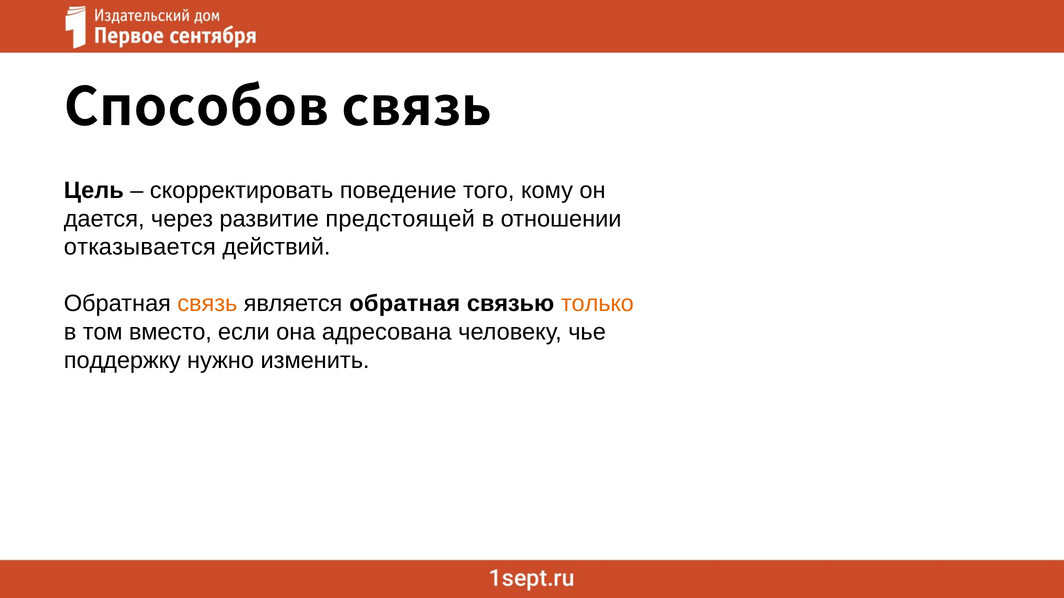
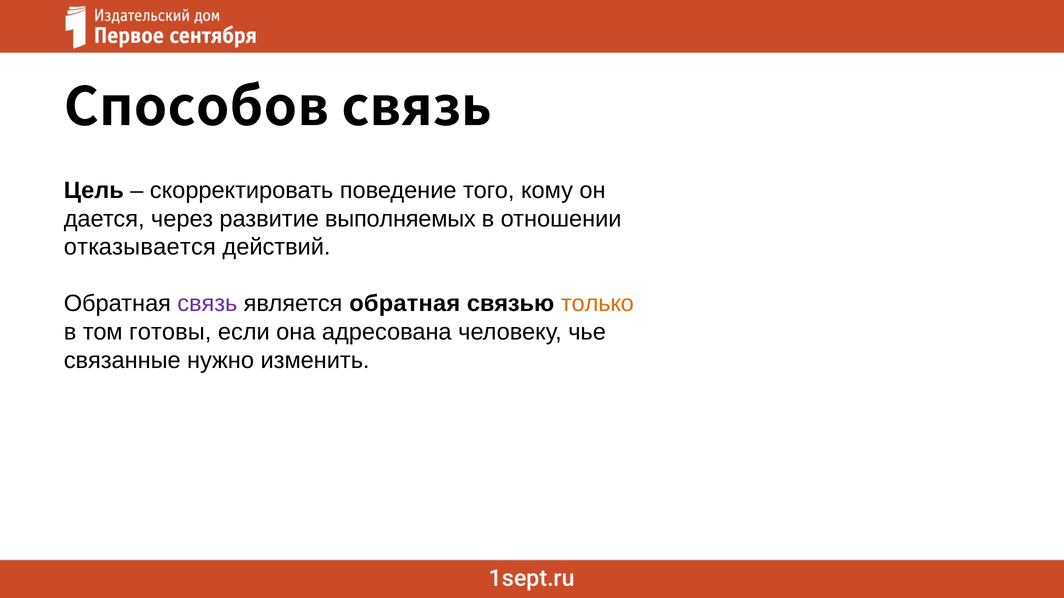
предстоящей: предстоящей -> выполняемых (400, 219)
связь colour: orange -> purple (207, 304)
вместо: вместо -> готовы (170, 332)
поддержку: поддержку -> связанные (122, 361)
